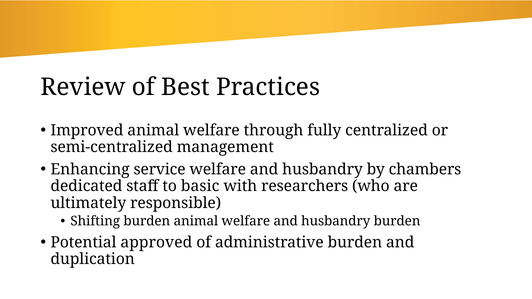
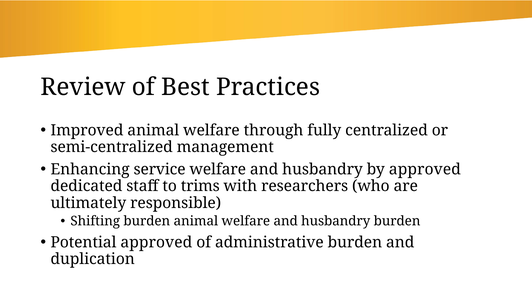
by chambers: chambers -> approved (425, 170)
basic: basic -> trims (200, 186)
